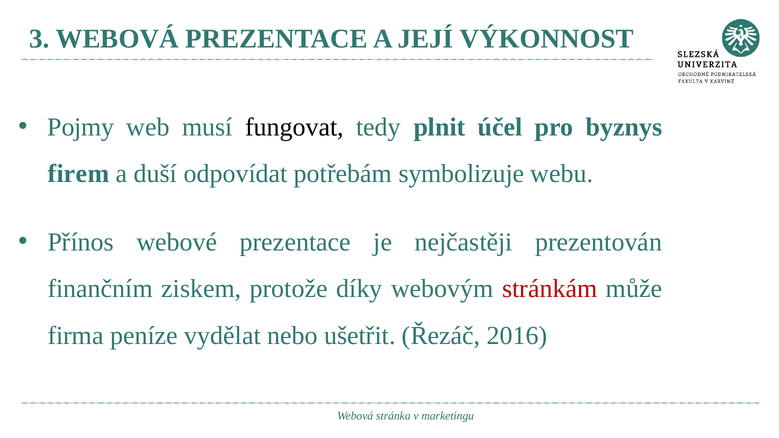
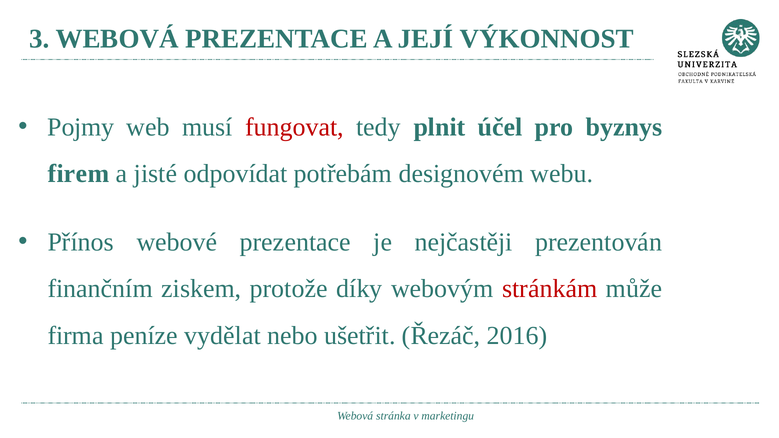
fungovat colour: black -> red (294, 127)
duší: duší -> jisté (156, 174)
symbolizuje: symbolizuje -> designovém (461, 174)
